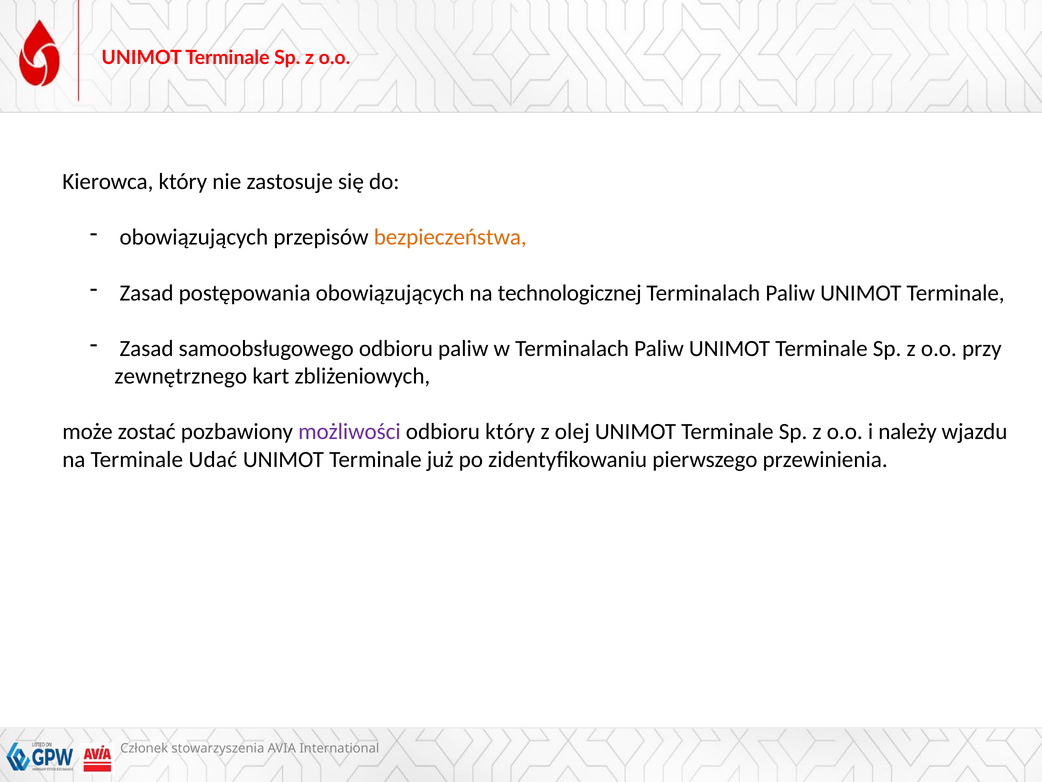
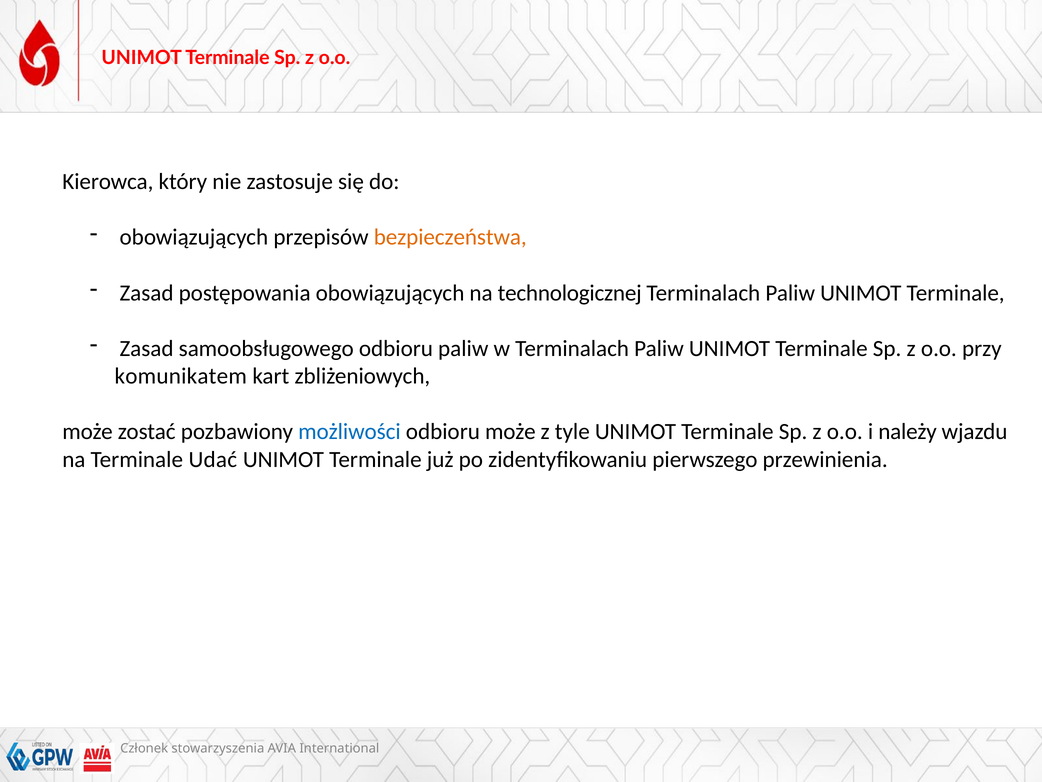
zewnętrznego: zewnętrznego -> komunikatem (181, 376)
możliwości colour: purple -> blue (349, 432)
odbioru który: który -> może (510, 432)
olej: olej -> tyle (572, 432)
